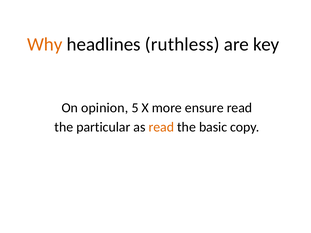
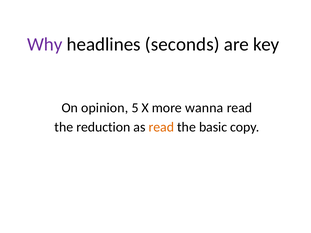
Why colour: orange -> purple (45, 45)
ruthless: ruthless -> seconds (182, 45)
ensure: ensure -> wanna (204, 108)
particular: particular -> reduction (103, 127)
